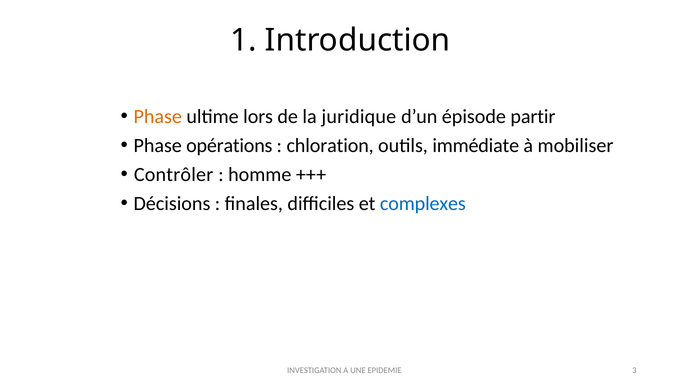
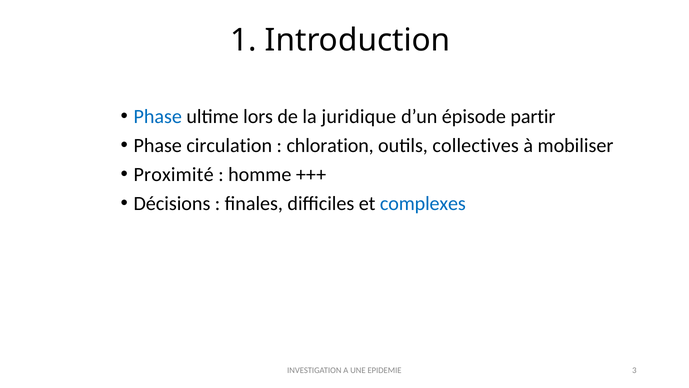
Phase colour: orange -> blue (158, 116)
opérations: opérations -> circulation (229, 145)
immédiate: immédiate -> collectives (476, 145)
Contrôler: Contrôler -> Proximité (174, 174)
